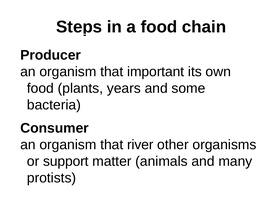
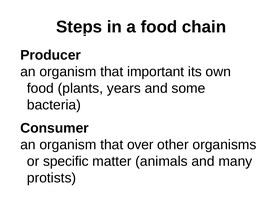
river: river -> over (140, 145)
support: support -> specific (66, 161)
